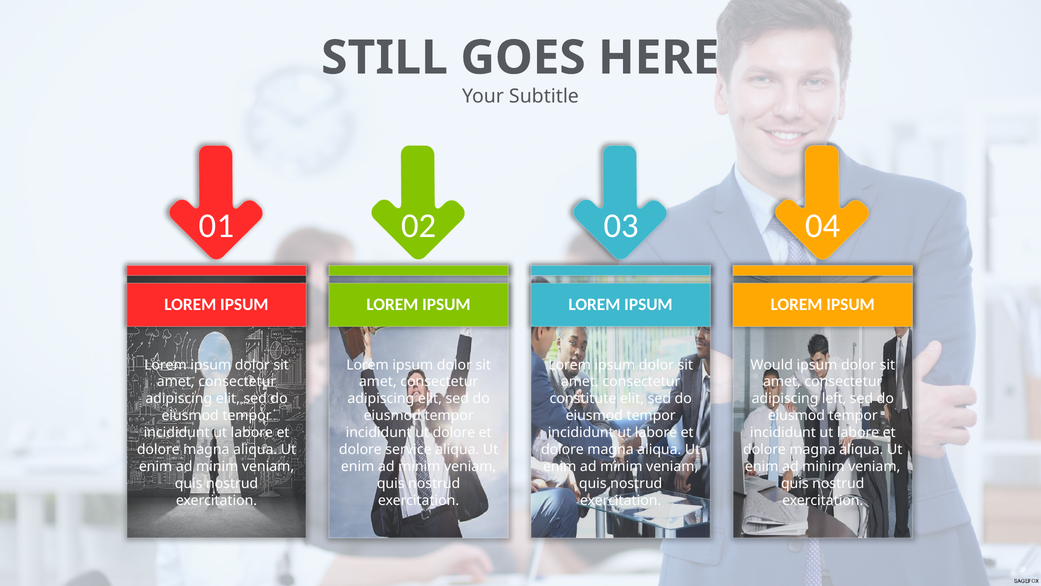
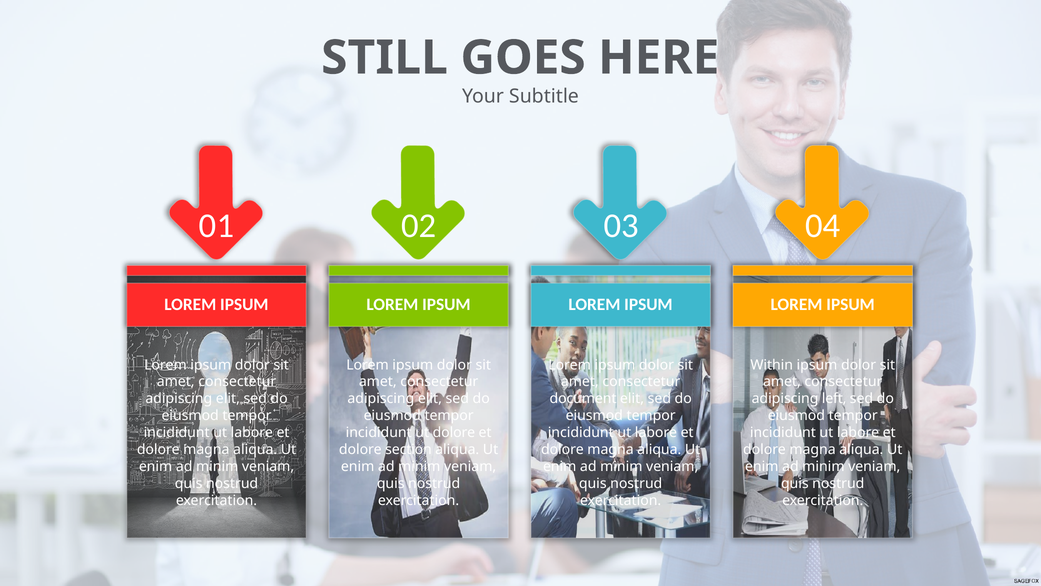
Would: Would -> Within (772, 365)
constitute: constitute -> document (583, 398)
service: service -> section (409, 449)
